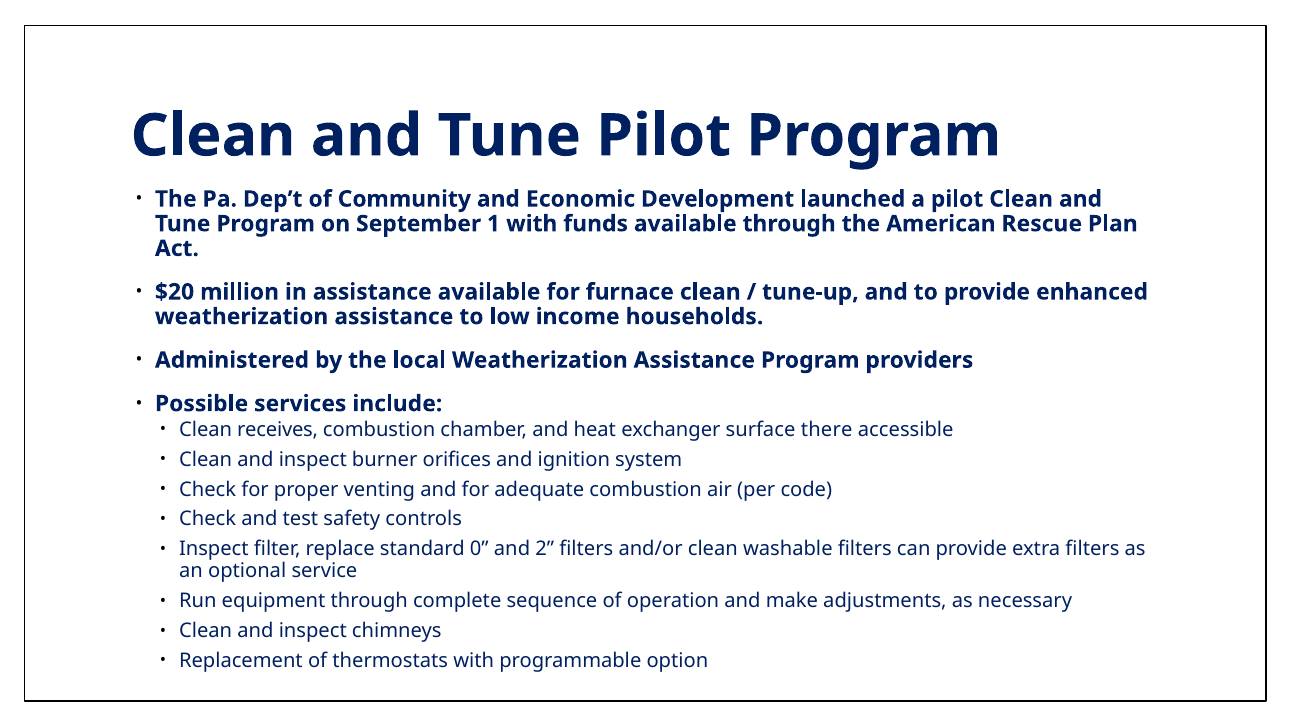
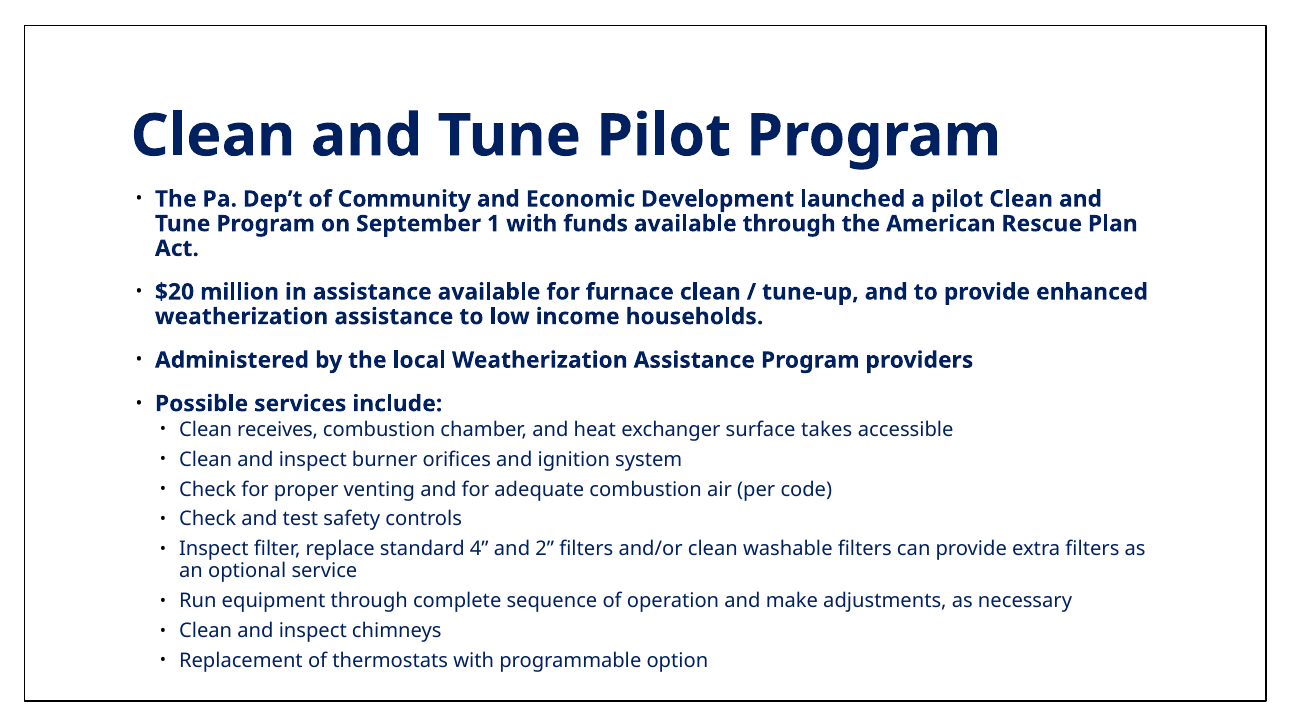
there: there -> takes (827, 430)
0: 0 -> 4 (479, 549)
